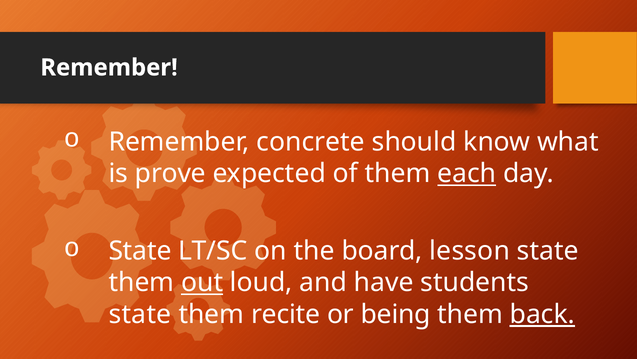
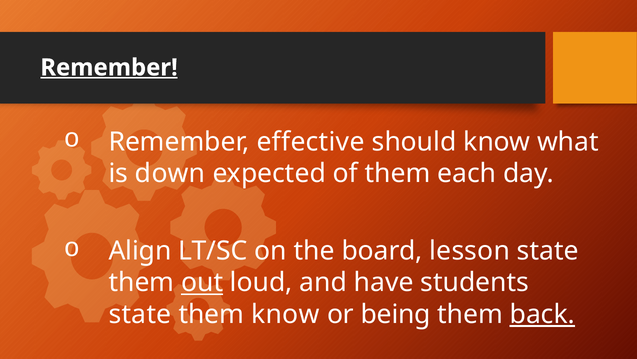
Remember underline: none -> present (109, 67)
concrete: concrete -> effective (311, 141)
prove: prove -> down (170, 173)
each underline: present -> none (467, 173)
State: State -> Align (140, 250)
them recite: recite -> know (285, 314)
